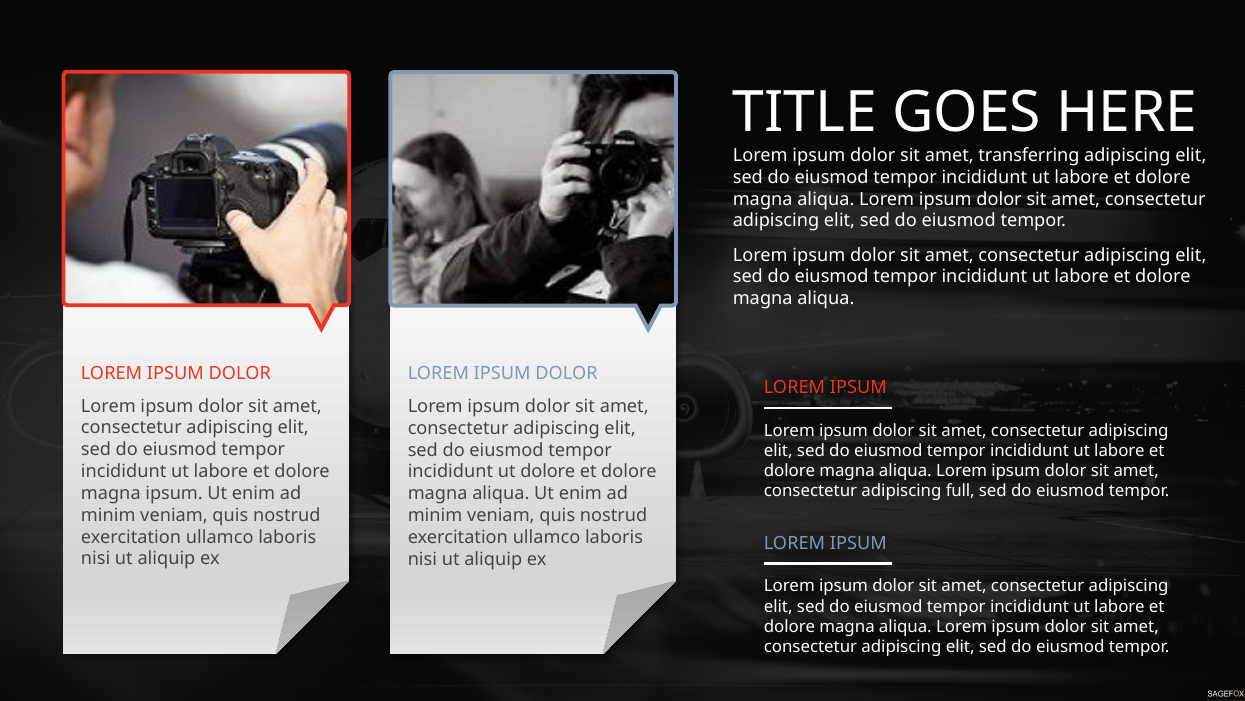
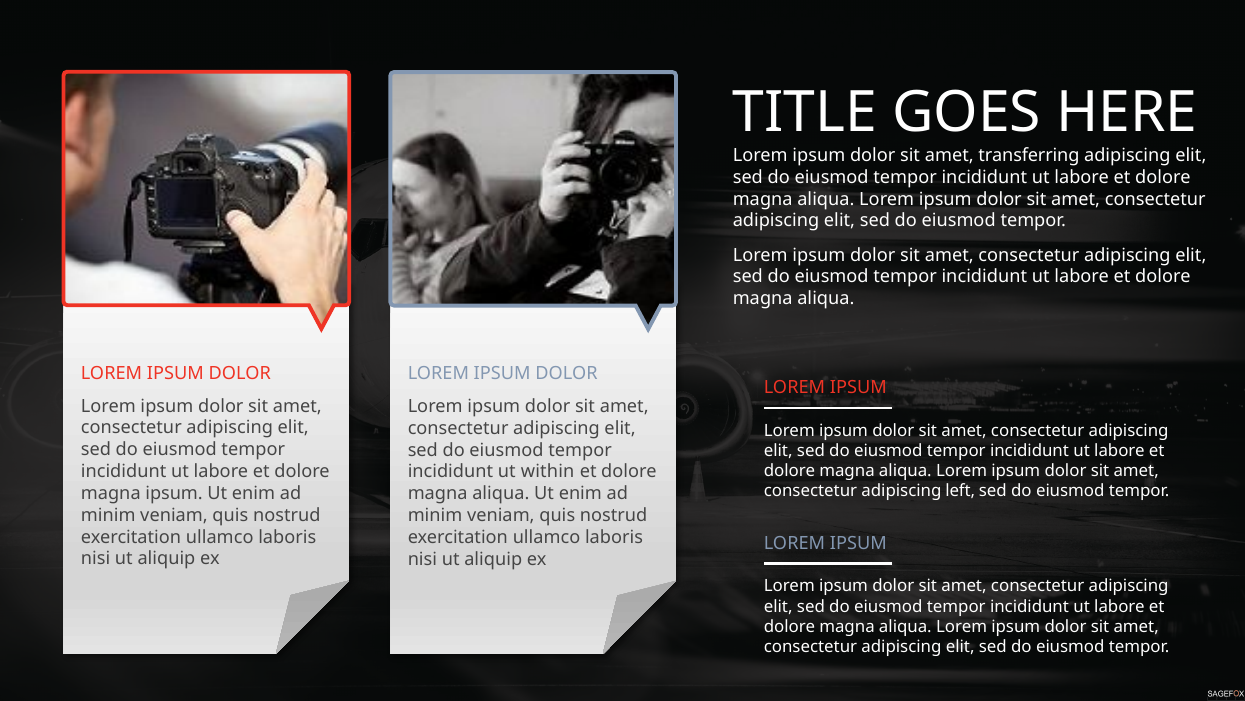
ut dolore: dolore -> within (548, 472)
full: full -> left (960, 491)
